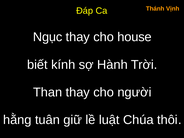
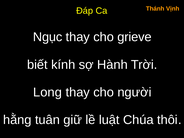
house: house -> grieve (135, 37)
Than: Than -> Long (47, 92)
